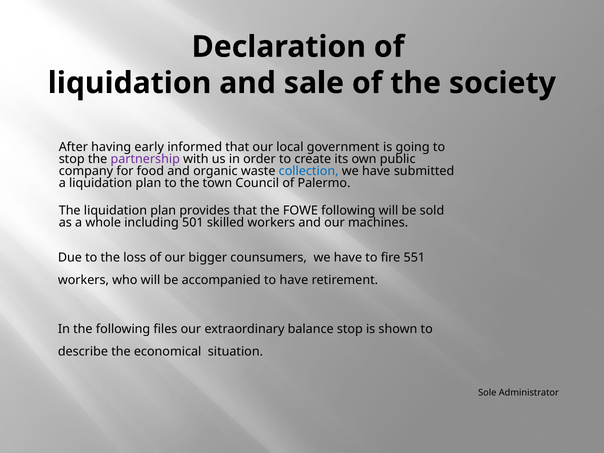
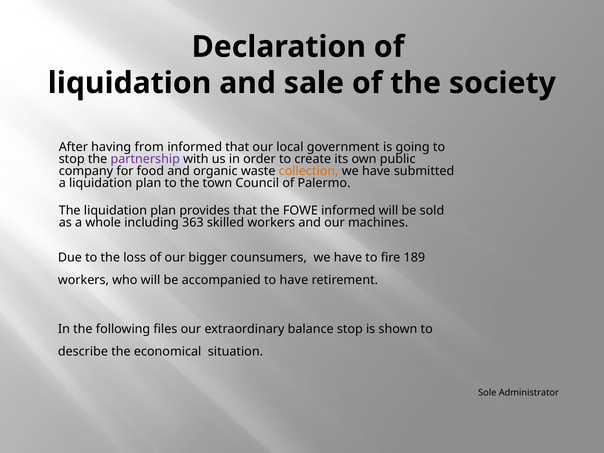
early: early -> from (149, 147)
collection colour: blue -> orange (309, 171)
FOWE following: following -> informed (348, 210)
501: 501 -> 363 (193, 223)
551: 551 -> 189 (414, 257)
